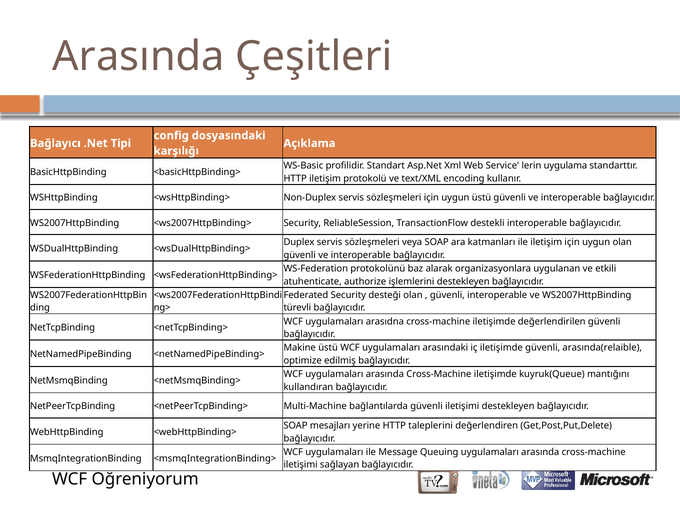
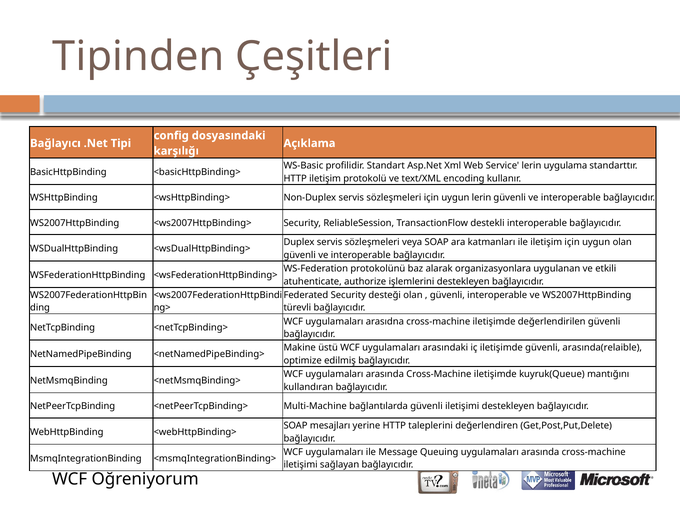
Arasında: Arasında -> Tipinden (138, 57)
uygun üstü: üstü -> lerin (482, 198)
